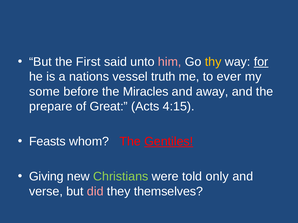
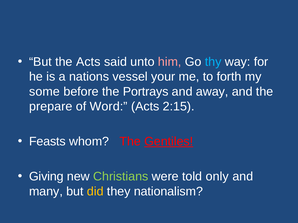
the First: First -> Acts (88, 62)
thy colour: yellow -> light blue (213, 62)
for underline: present -> none (261, 62)
truth: truth -> your (163, 77)
ever: ever -> forth (229, 77)
Miracles: Miracles -> Portrays (146, 92)
Great: Great -> Word (109, 107)
4:15: 4:15 -> 2:15 (179, 107)
verse: verse -> many (46, 192)
did colour: pink -> yellow (95, 192)
themselves: themselves -> nationalism (168, 192)
